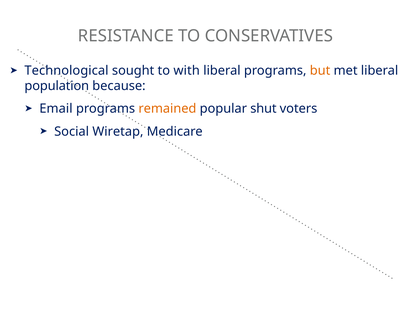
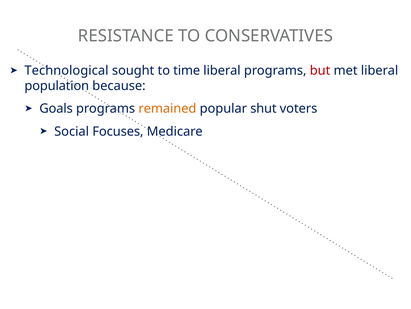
with: with -> time (187, 70)
but colour: orange -> red (320, 70)
Email: Email -> Goals (56, 108)
Wiretap: Wiretap -> Focuses (118, 131)
